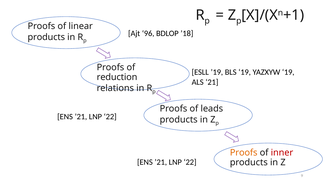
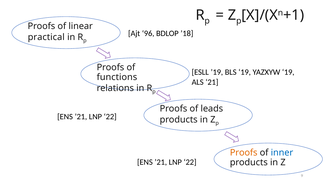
products: products -> practical (46, 37)
reduction: reduction -> functions (117, 77)
inner colour: red -> blue (282, 153)
